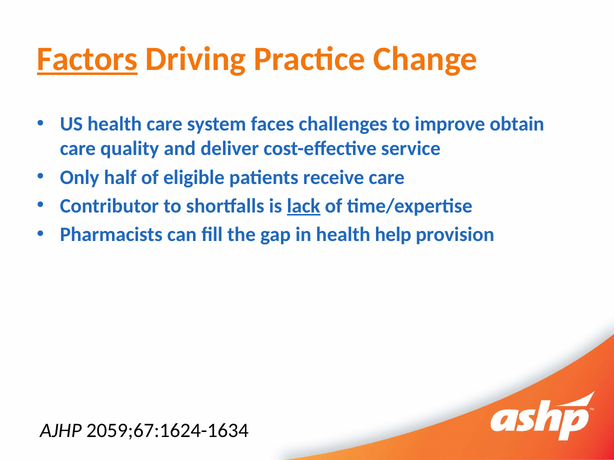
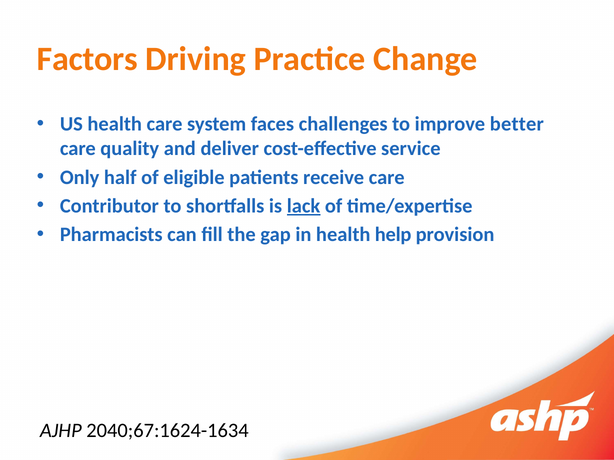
Factors underline: present -> none (87, 59)
obtain: obtain -> better (517, 124)
2059;67:1624-1634: 2059;67:1624-1634 -> 2040;67:1624-1634 (168, 431)
